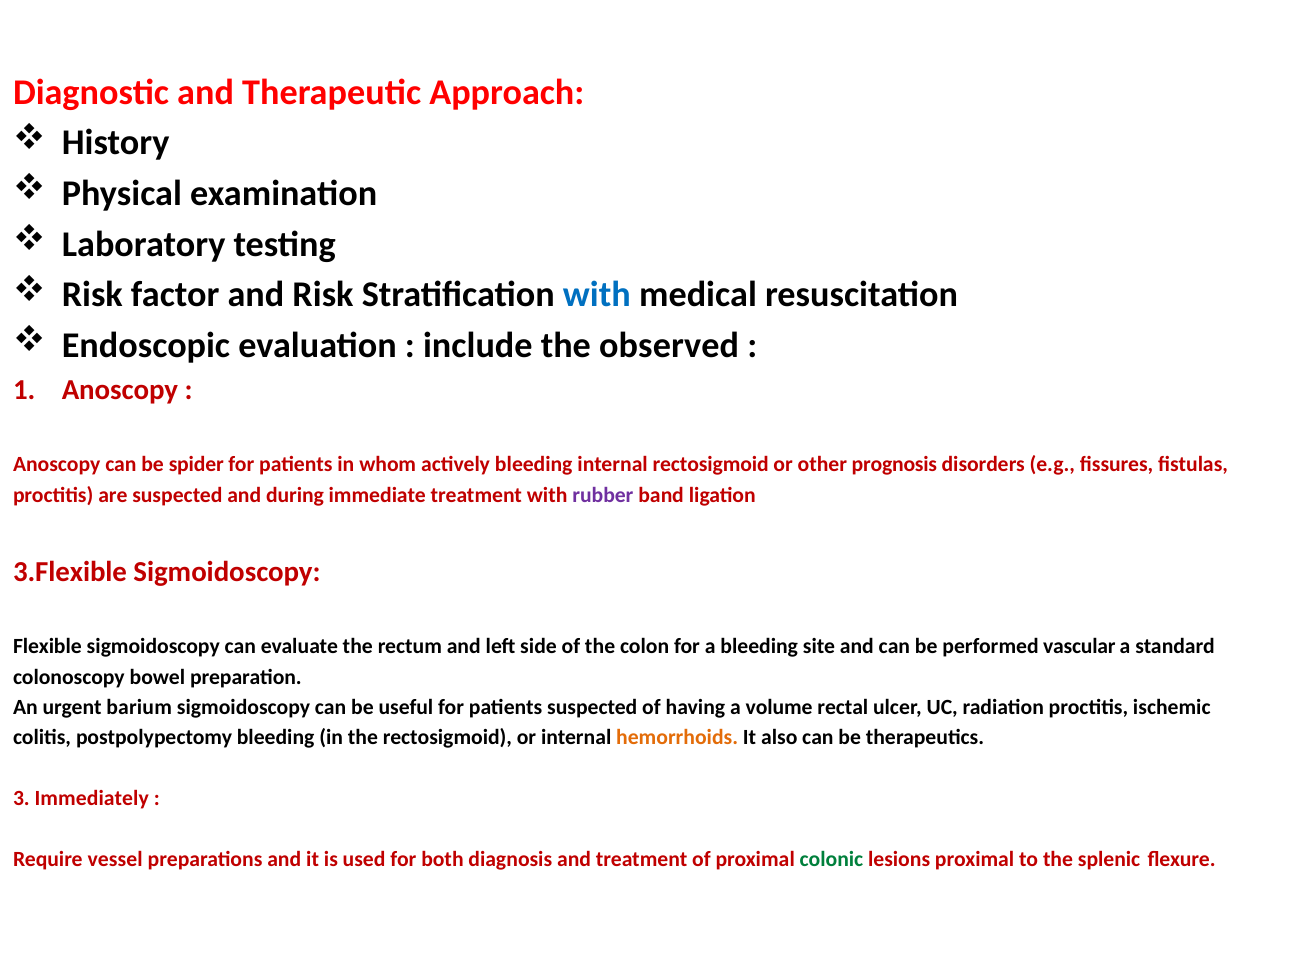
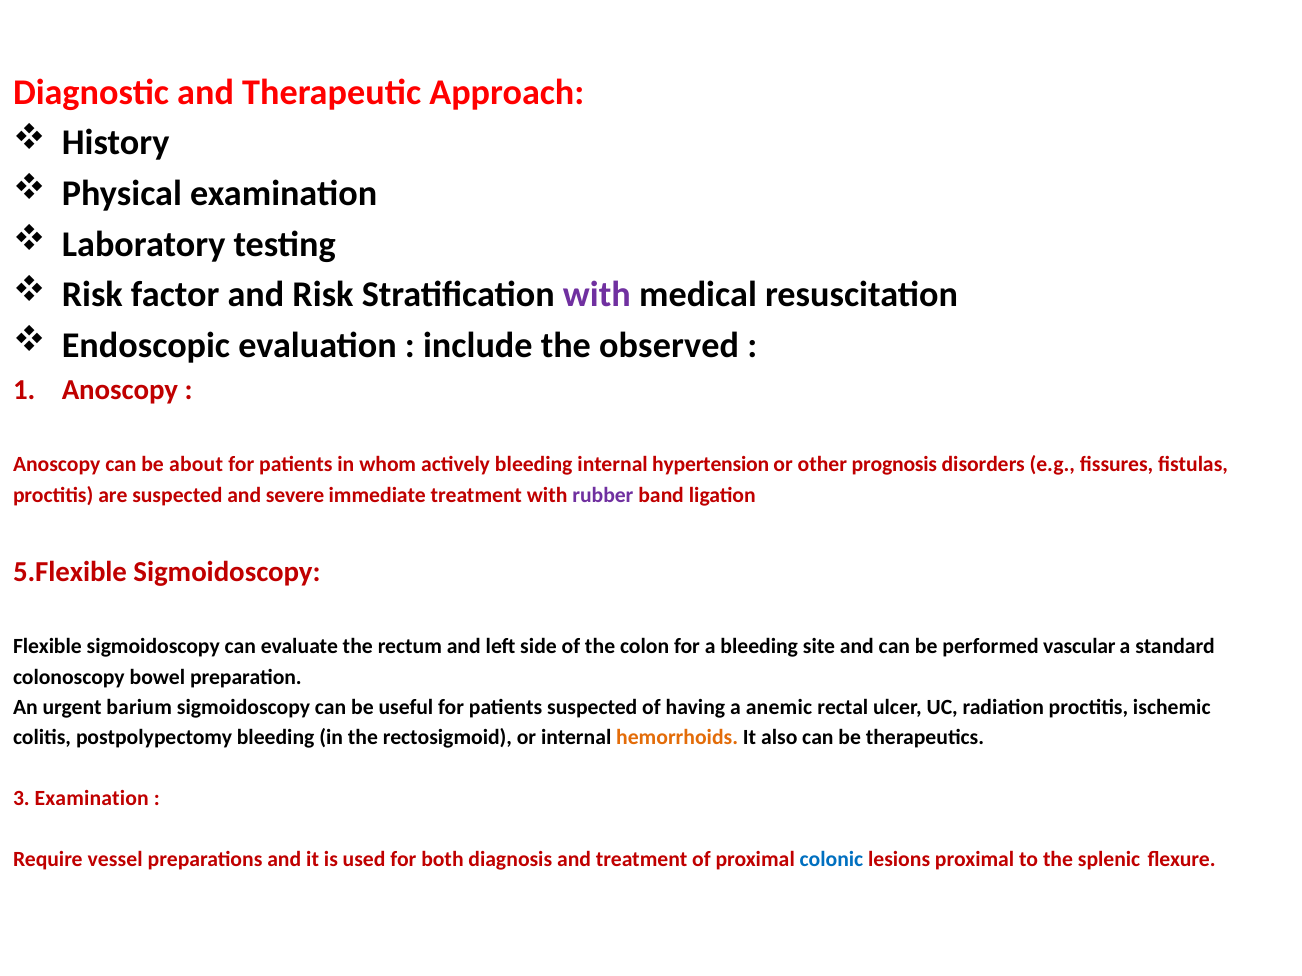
with colour: blue -> purple (597, 295)
spider: spider -> about (196, 465)
internal rectosigmoid: rectosigmoid -> hypertension (711, 465)
during: during -> severe (295, 495)
3.Flexible: 3.Flexible -> 5.Flexible (70, 572)
volume: volume -> anemic (779, 708)
3 Immediately: Immediately -> Examination (92, 799)
colonic colour: green -> blue (831, 860)
